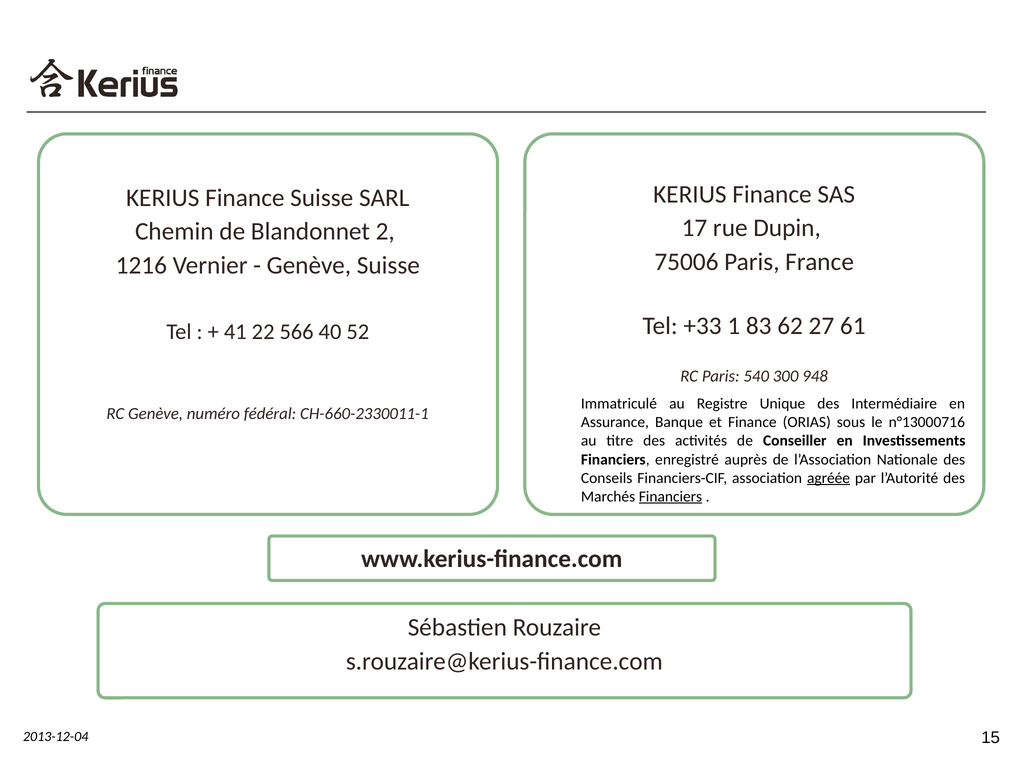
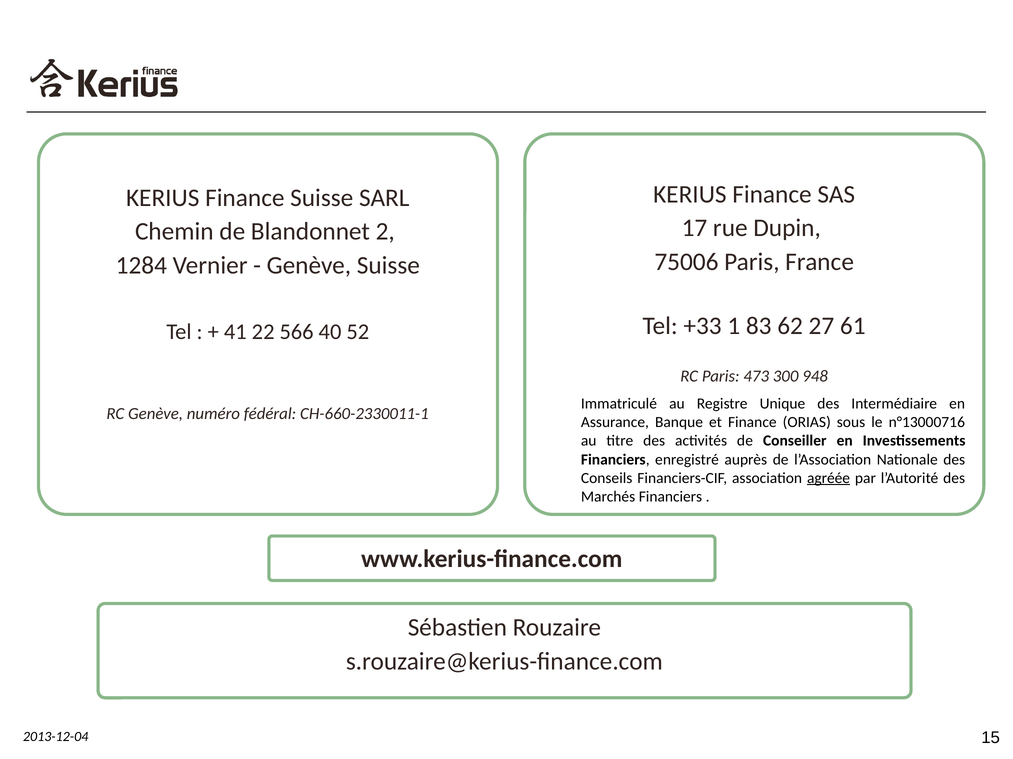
1216: 1216 -> 1284 (141, 266)
540: 540 -> 473 (756, 376)
Financiers underline: present -> none (670, 497)
